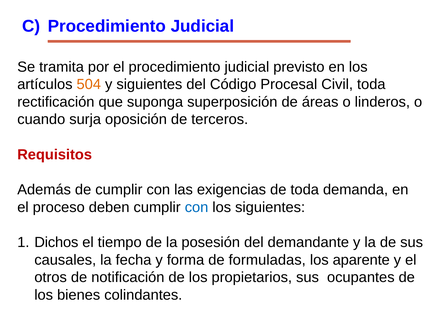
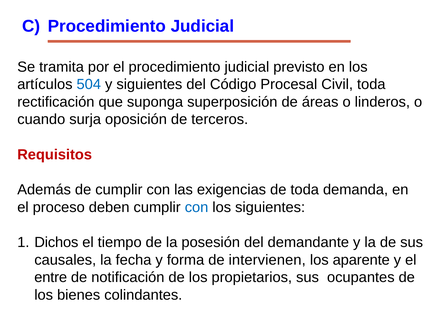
504 colour: orange -> blue (89, 84)
formuladas: formuladas -> intervienen (267, 260)
otros: otros -> entre (51, 278)
